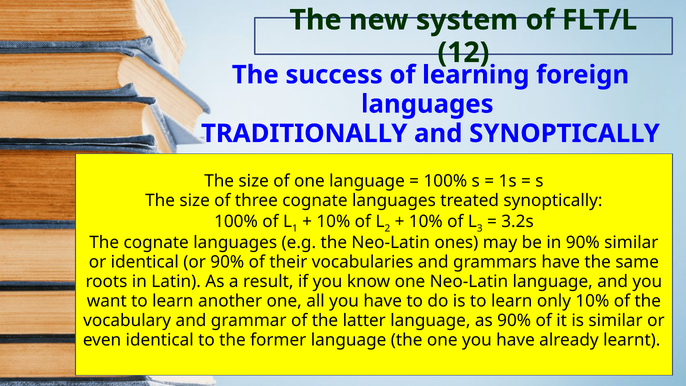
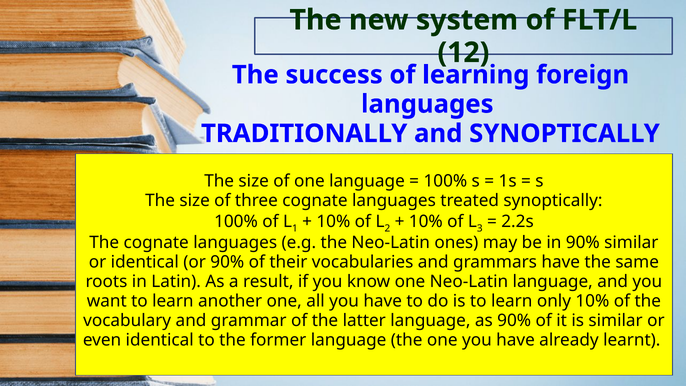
3.2s: 3.2s -> 2.2s (518, 222)
